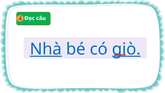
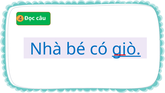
Nhà underline: present -> none (46, 49)
